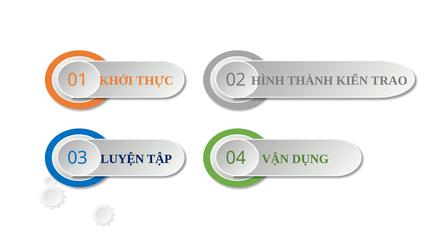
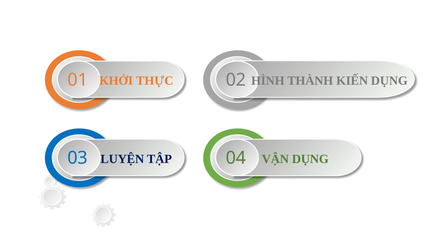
KIẾN TRAO: TRAO -> DỤNG (389, 81)
